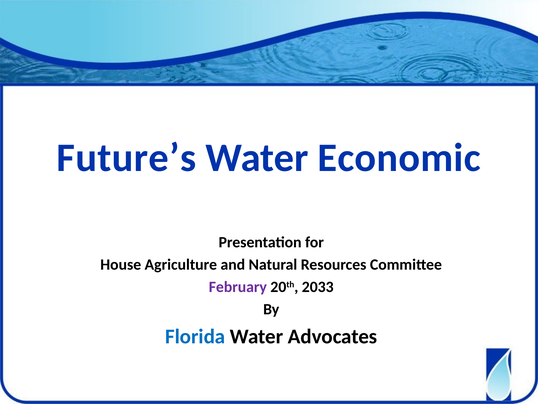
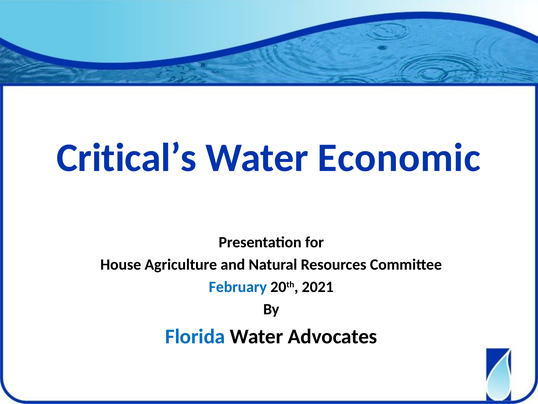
Future’s: Future’s -> Critical’s (127, 157)
February colour: purple -> blue (238, 287)
2033: 2033 -> 2021 (318, 287)
